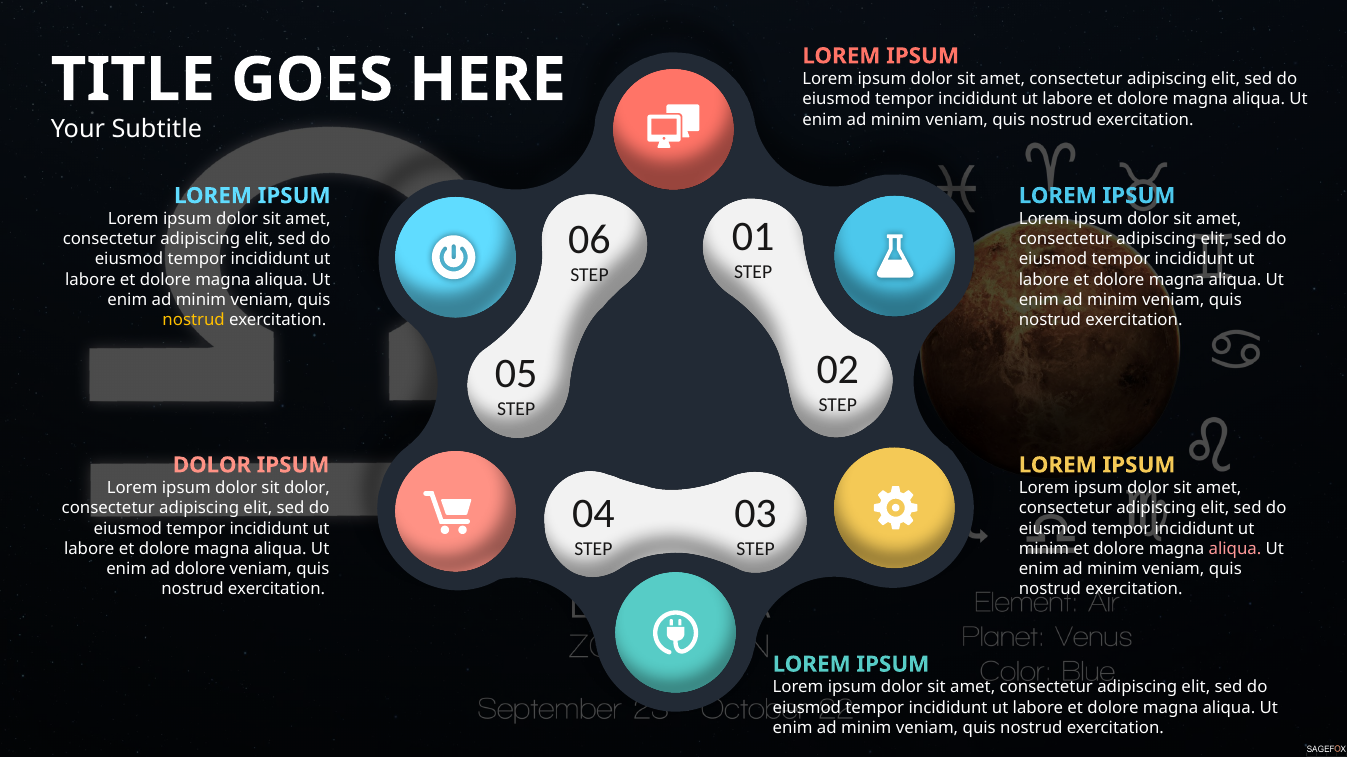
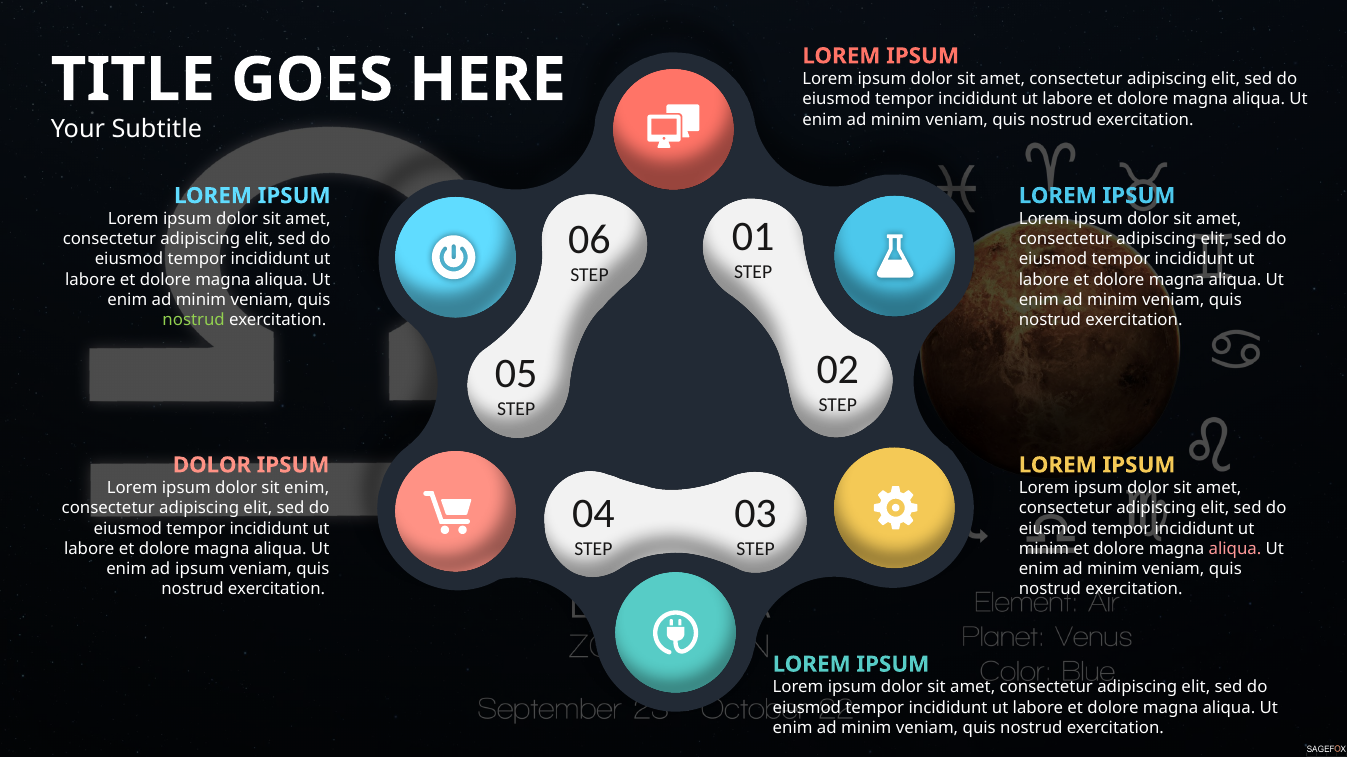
nostrud colour: yellow -> light green (194, 320)
sit dolor: dolor -> enim (307, 489)
ad dolore: dolore -> ipsum (200, 569)
